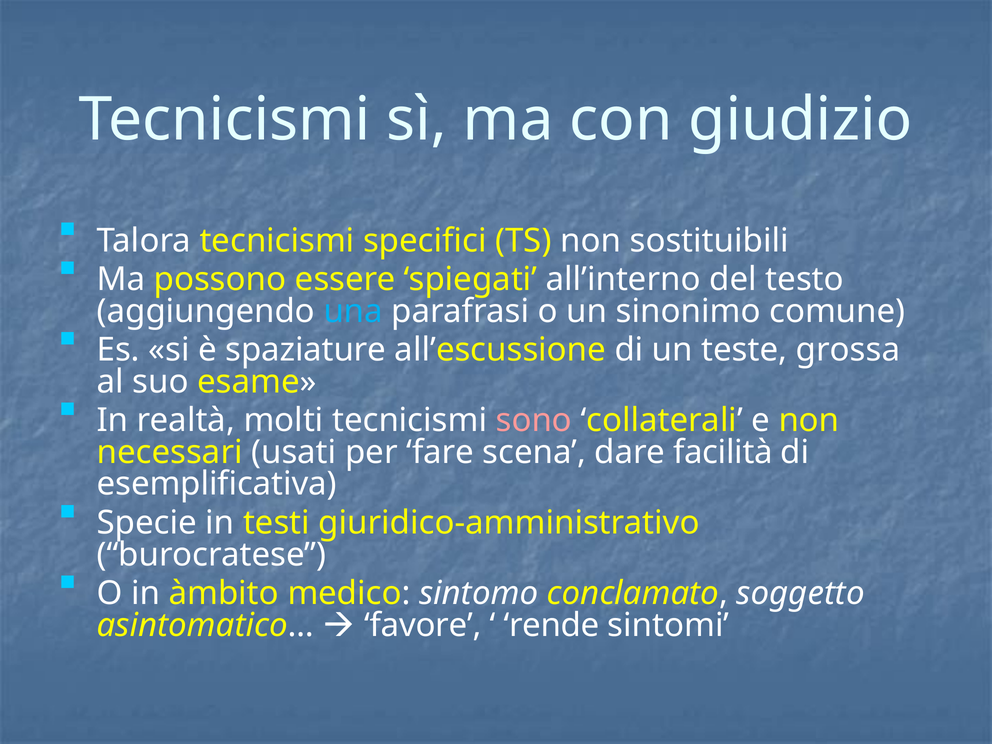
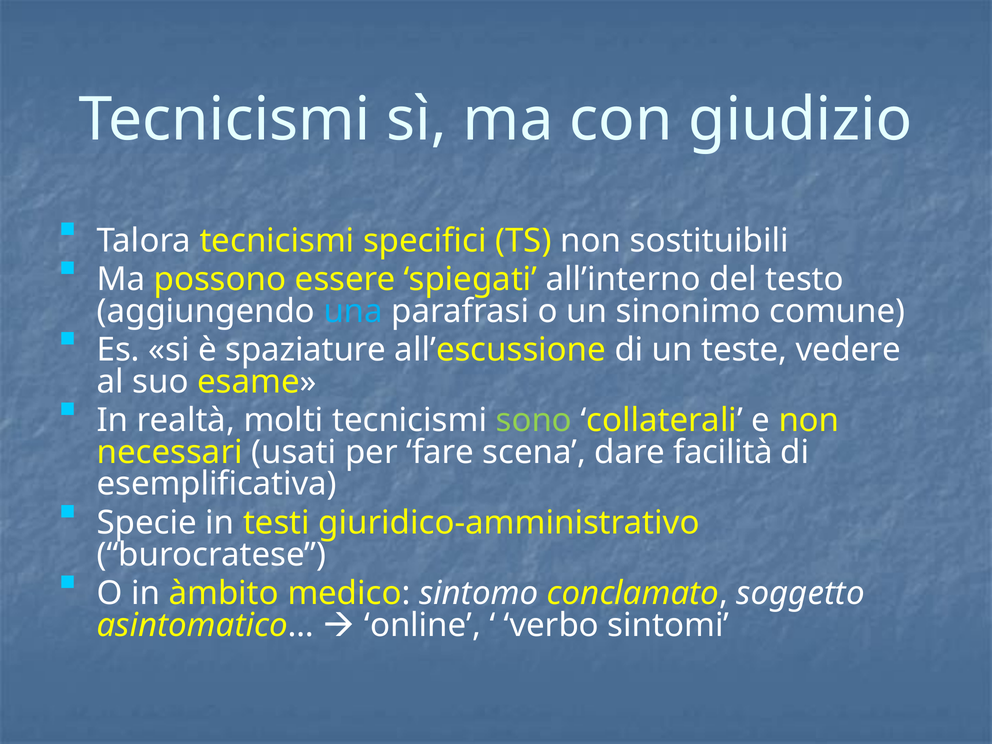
grossa: grossa -> vedere (848, 350)
sono colour: pink -> light green (534, 421)
favore: favore -> online (423, 625)
rende: rende -> verbo (551, 625)
